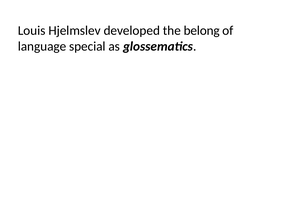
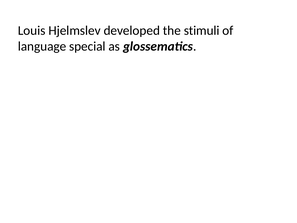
belong: belong -> stimuli (202, 30)
